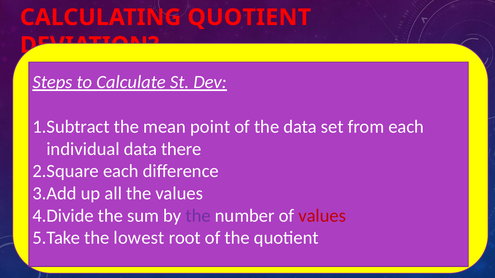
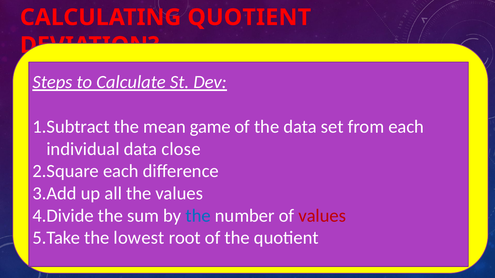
point: point -> game (210, 127)
there: there -> close (181, 149)
the colour: purple -> blue (198, 216)
